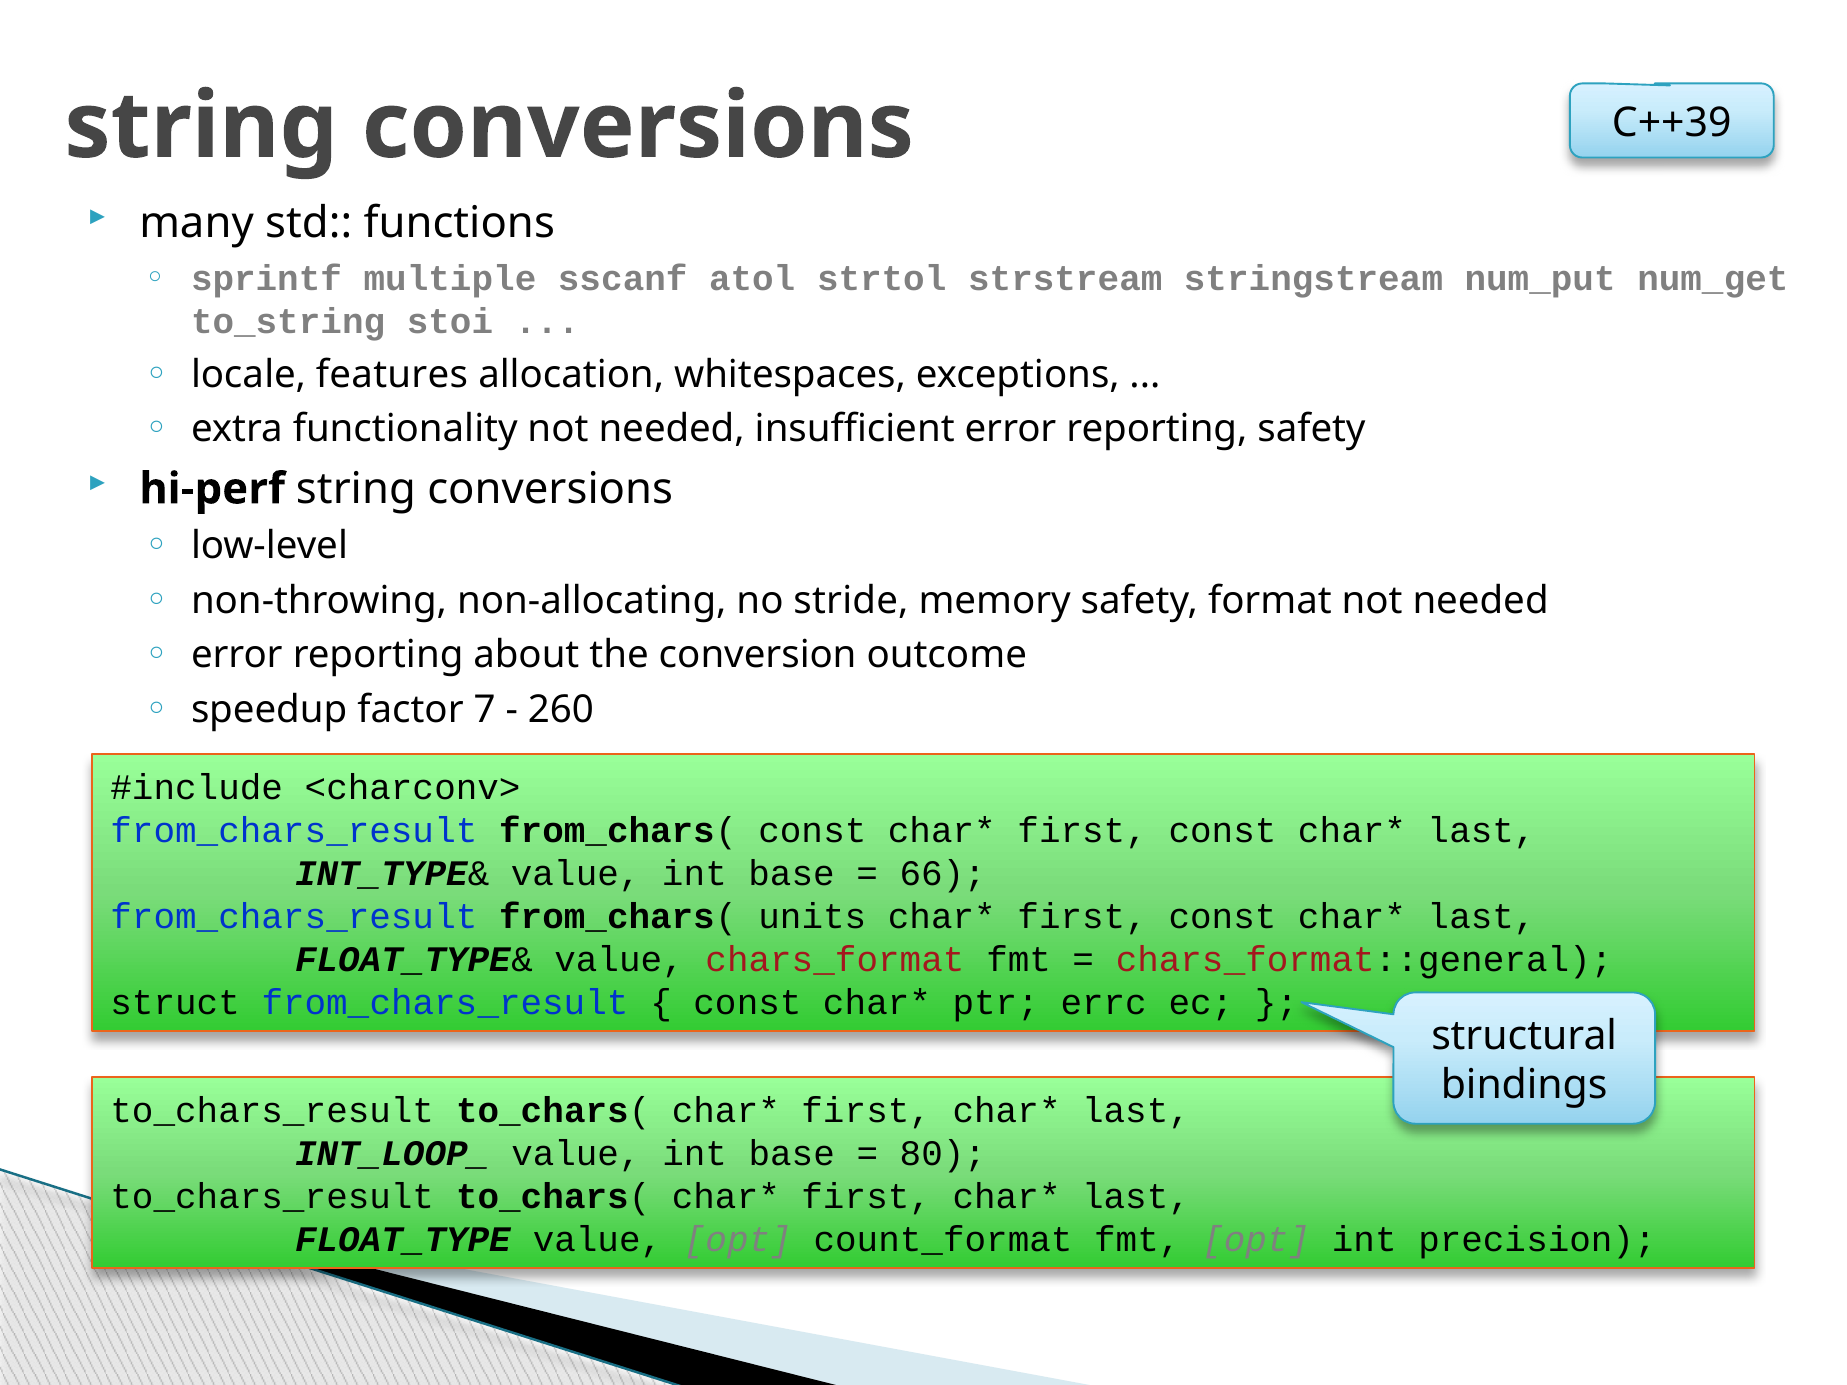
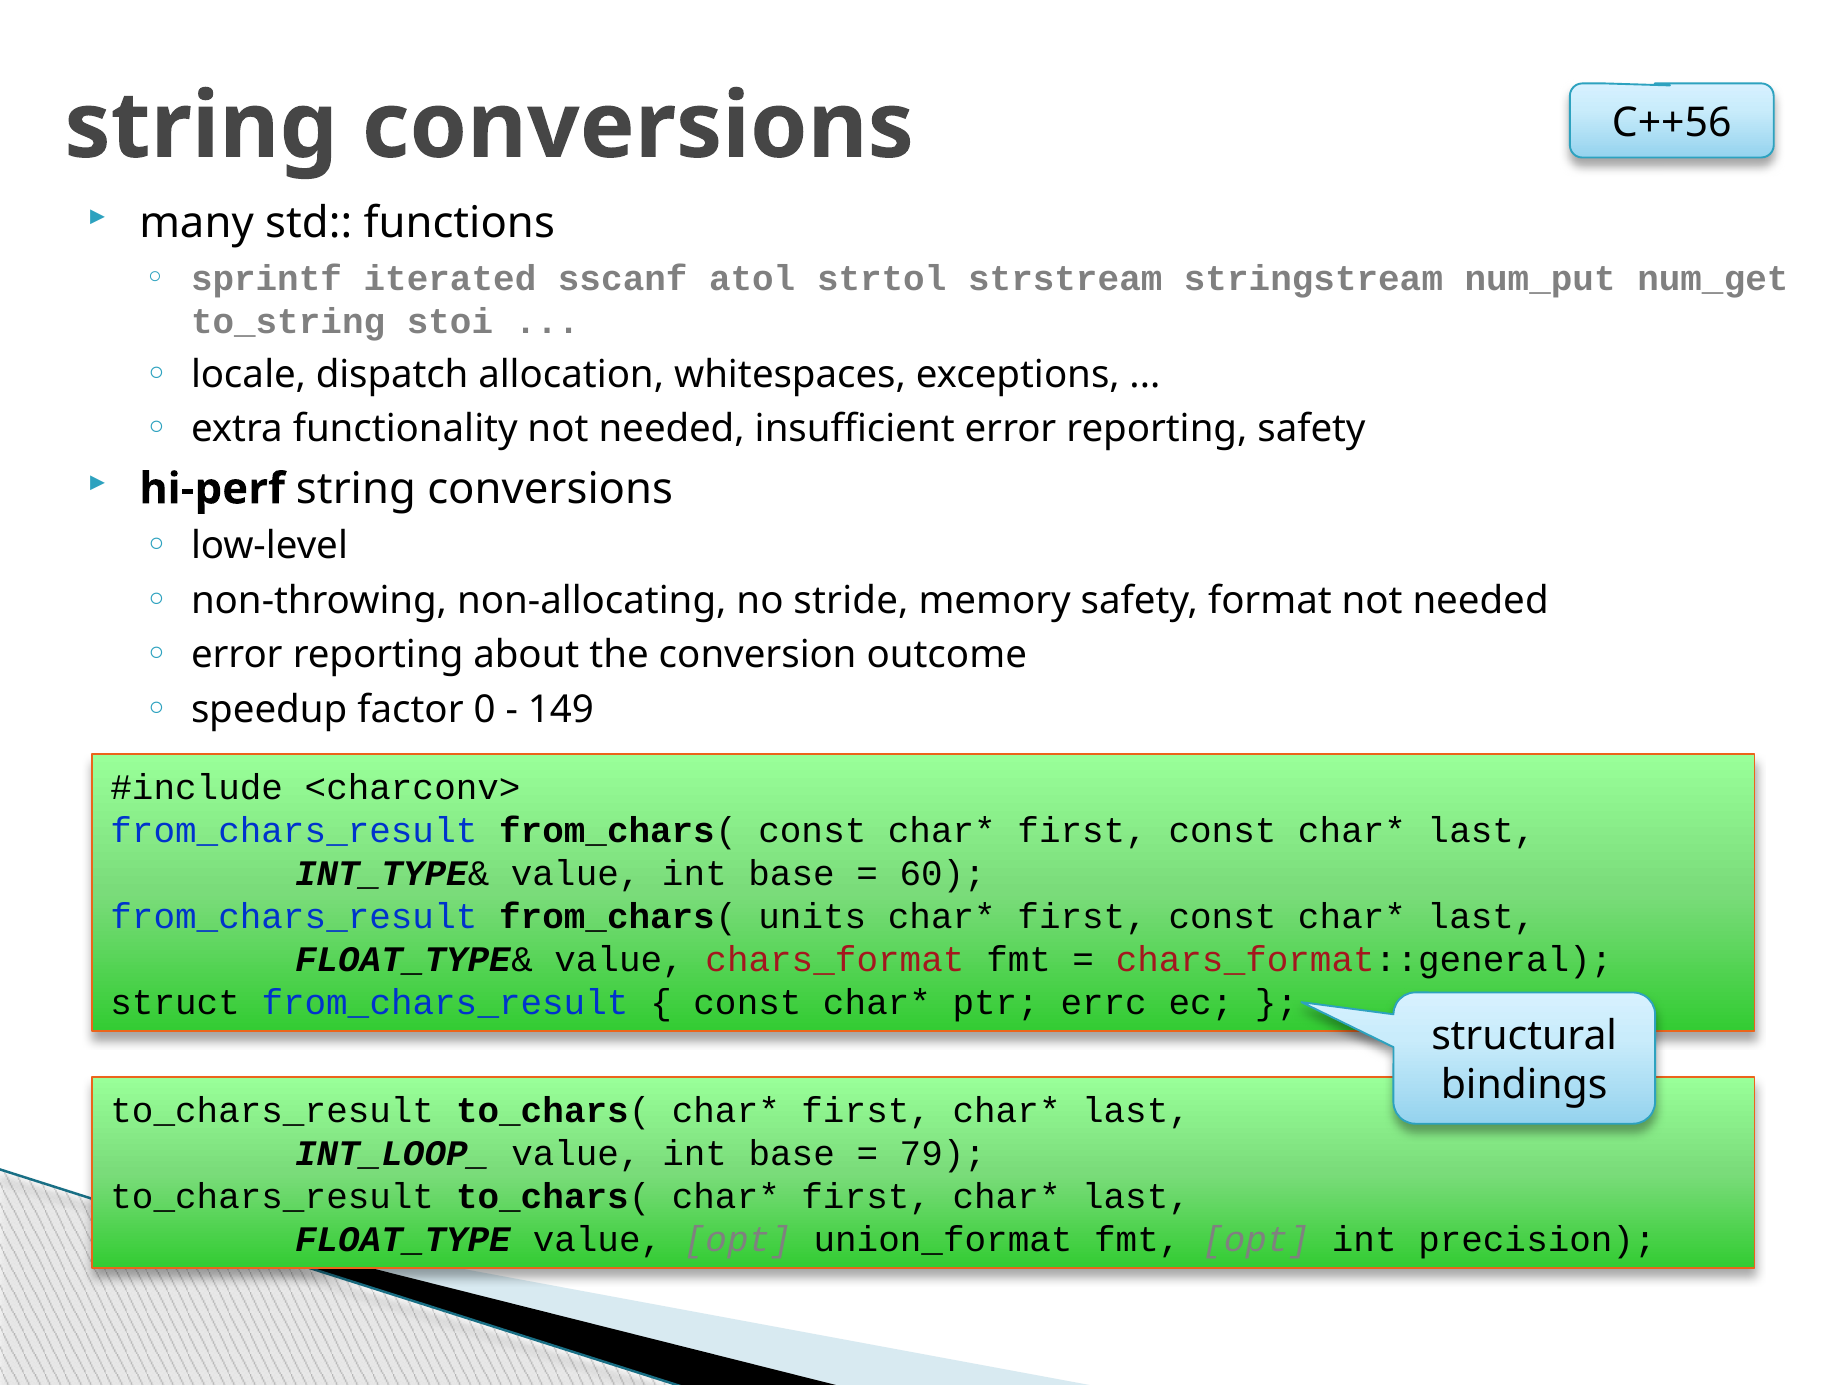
C++39: C++39 -> C++56 (1672, 123)
multiple: multiple -> iterated (450, 279)
features: features -> dispatch (392, 375)
7: 7 -> 0 (485, 710)
260: 260 -> 149 (561, 710)
66: 66 -> 60 (943, 874)
80: 80 -> 79 (943, 1154)
count_format: count_format -> union_format (943, 1240)
